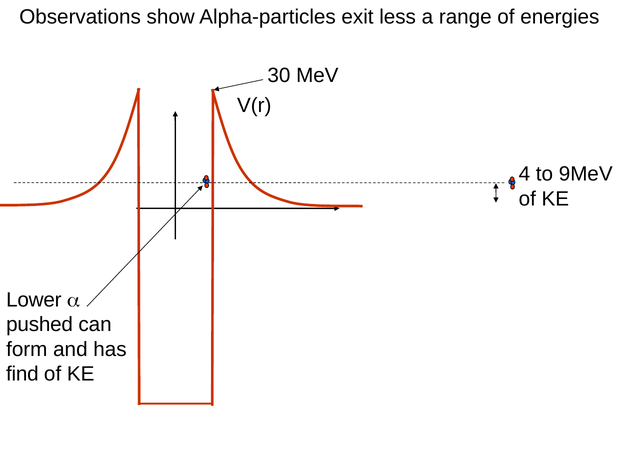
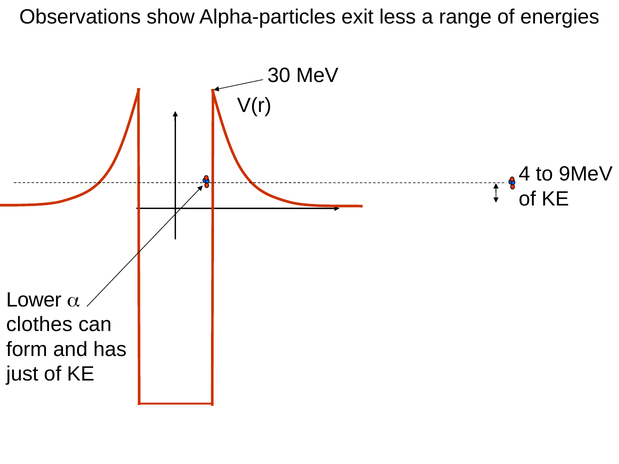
pushed: pushed -> clothes (39, 325)
find: find -> just (22, 374)
